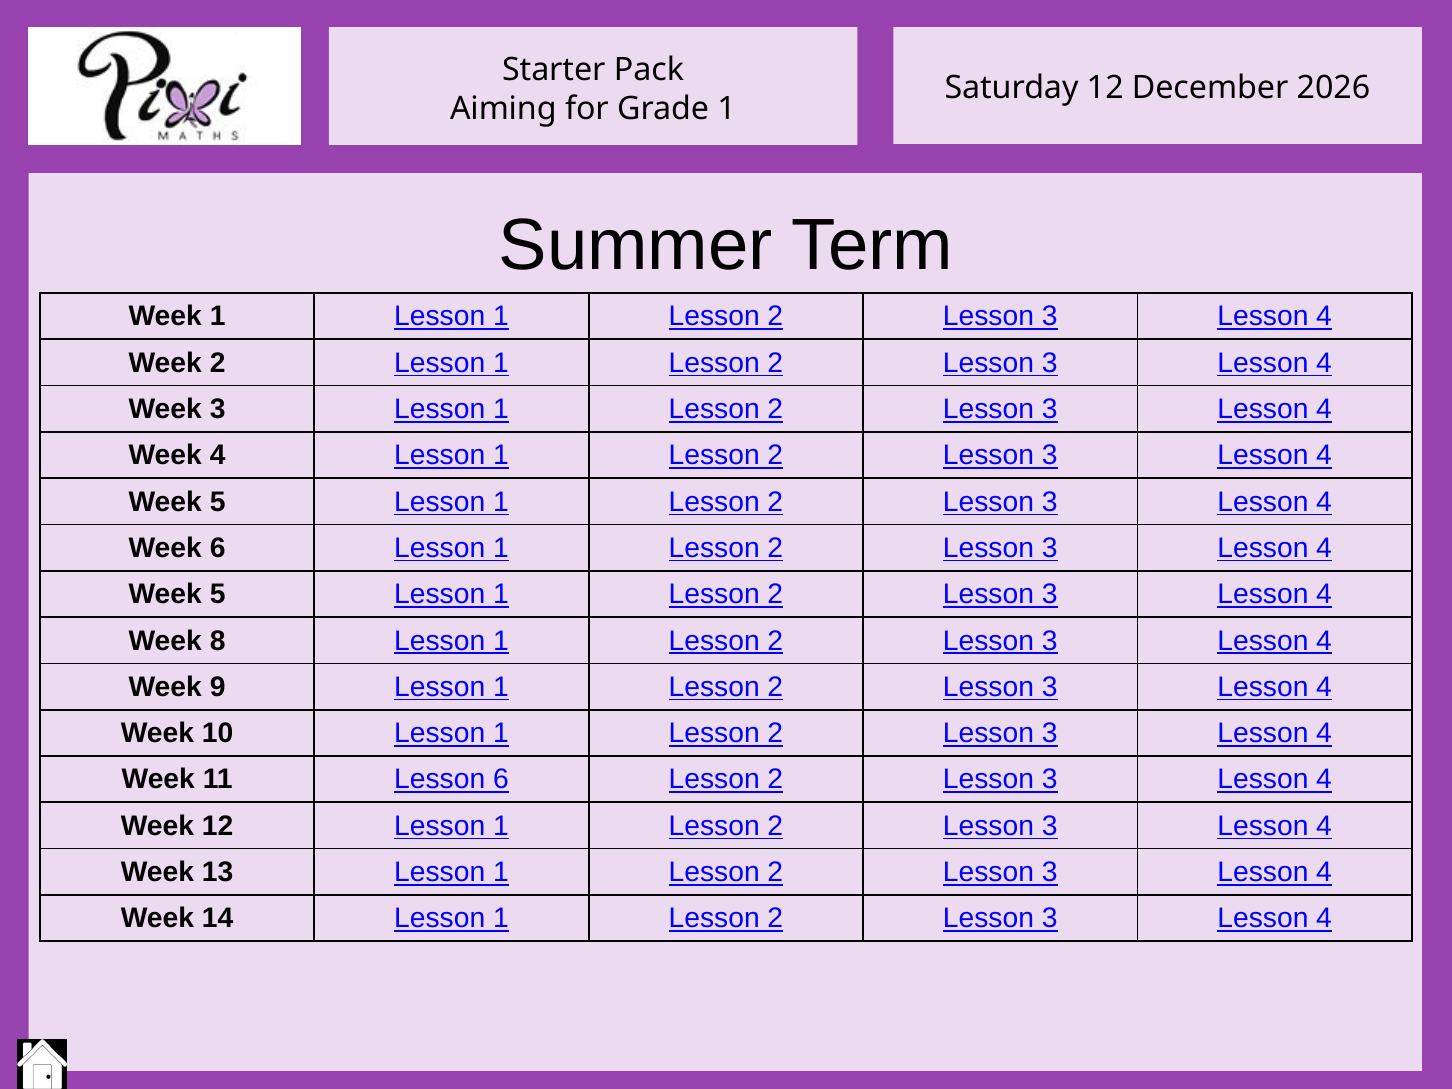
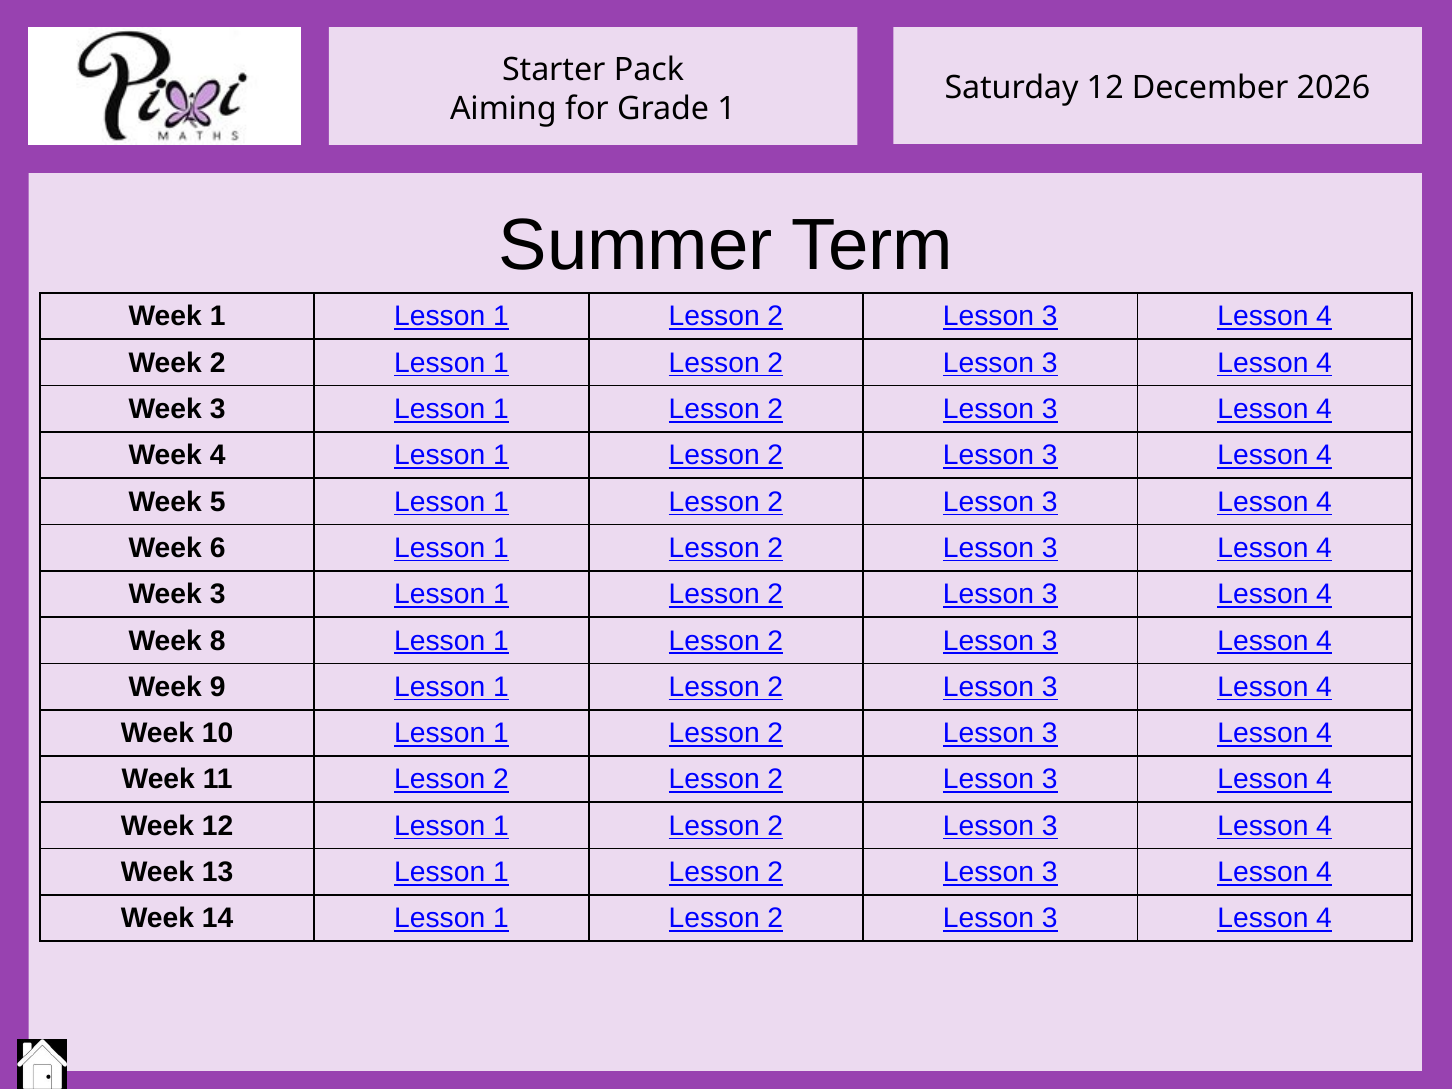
5: 5 -> 3 (218, 594)
11 Lesson 6: 6 -> 2 (501, 780)
